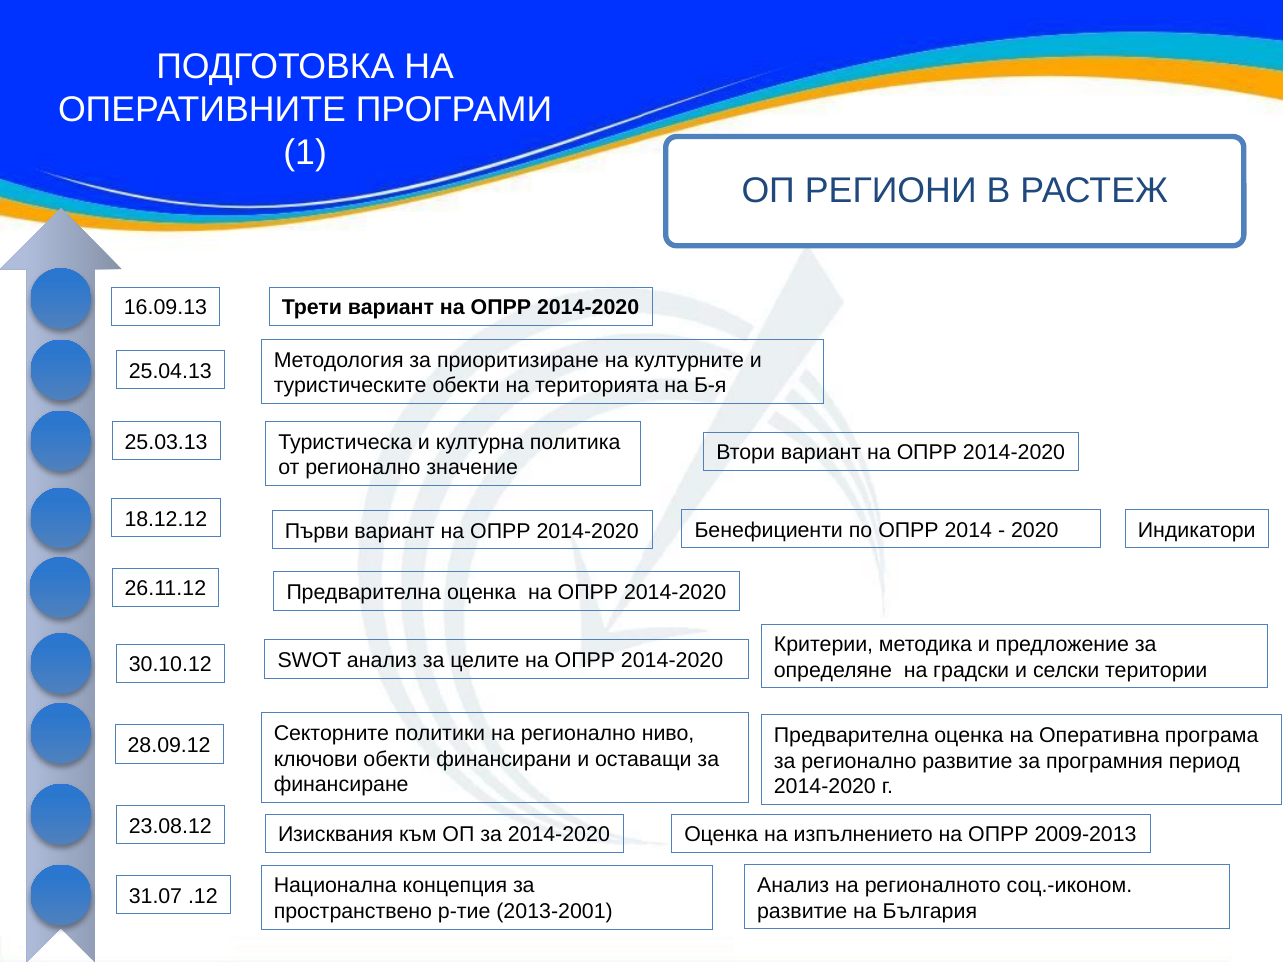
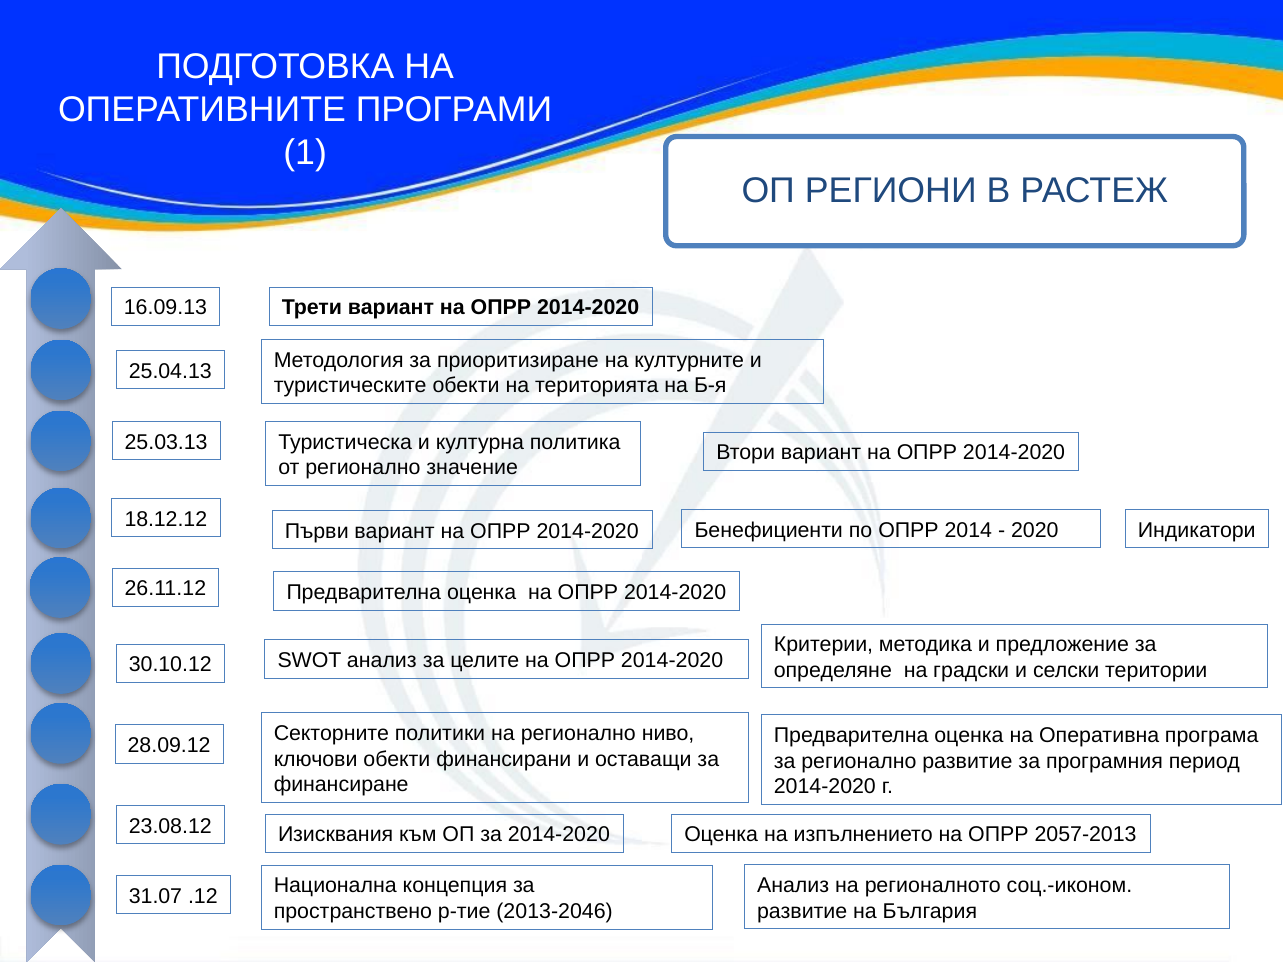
2009-2013: 2009-2013 -> 2057-2013 (1086, 835)
2013-2001: 2013-2001 -> 2013-2046 (555, 912)
